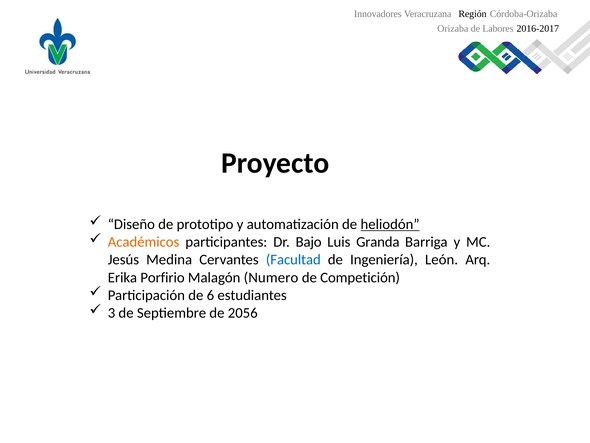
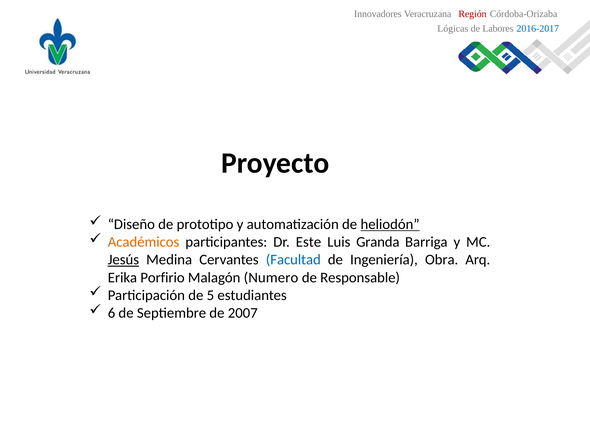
Región colour: black -> red (472, 14)
Orizaba: Orizaba -> Lógicas (453, 29)
2016-2017 colour: black -> blue (538, 29)
Bajo: Bajo -> Este (308, 242)
Jesús underline: none -> present (123, 259)
León: León -> Obra (442, 259)
Competición: Competición -> Responsable (360, 277)
6: 6 -> 5 (210, 295)
3: 3 -> 6 (112, 313)
2056: 2056 -> 2007 (243, 313)
